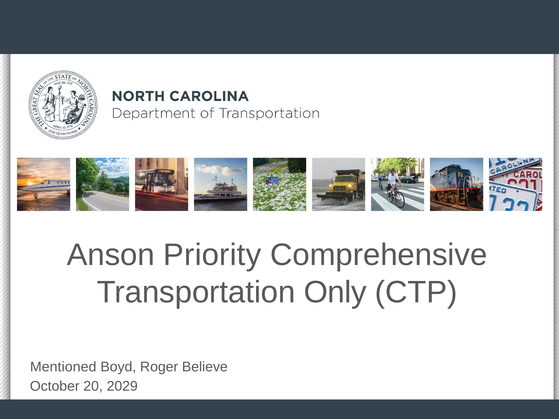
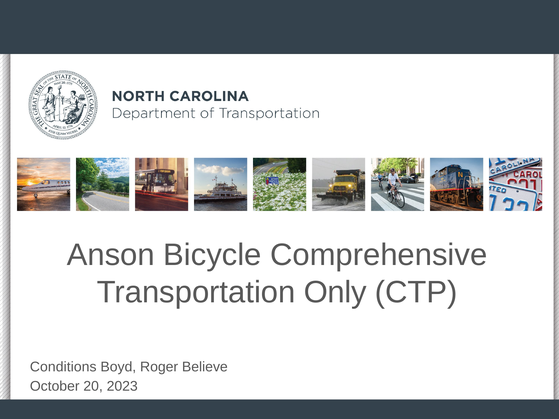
Priority: Priority -> Bicycle (212, 255)
Mentioned: Mentioned -> Conditions (63, 367)
2029: 2029 -> 2023 (122, 387)
